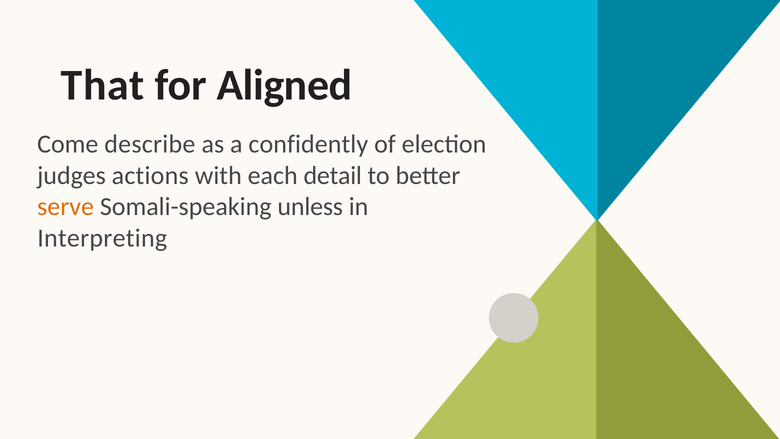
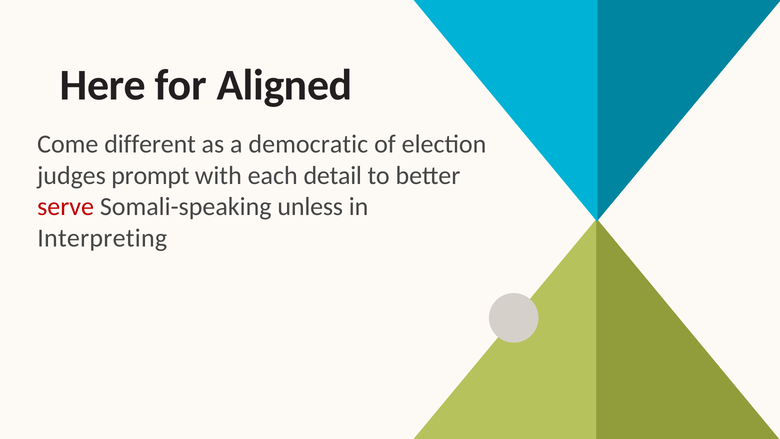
That: That -> Here (103, 85)
describe: describe -> different (150, 144)
confidently: confidently -> democratic (308, 144)
actions: actions -> prompt (150, 175)
serve colour: orange -> red (66, 207)
